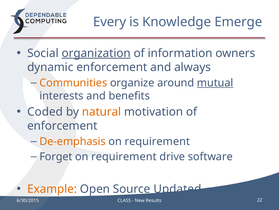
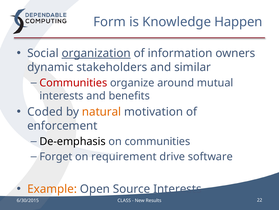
Every: Every -> Form (110, 22)
Emerge: Emerge -> Happen (238, 22)
dynamic enforcement: enforcement -> stakeholders (112, 67)
always: always -> similar (193, 67)
Communities colour: orange -> red (73, 83)
mutual underline: present -> none (215, 83)
De-emphasis colour: orange -> black (73, 141)
requirement: requirement -> communities (157, 141)
Source Updated: Updated -> Interests (177, 188)
